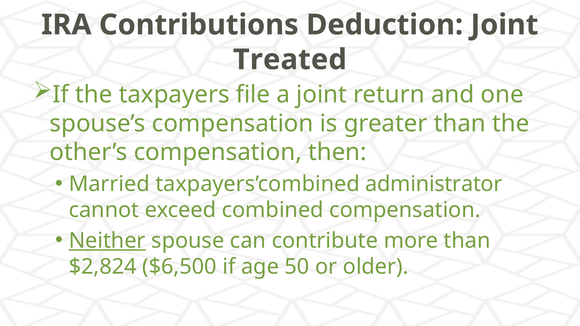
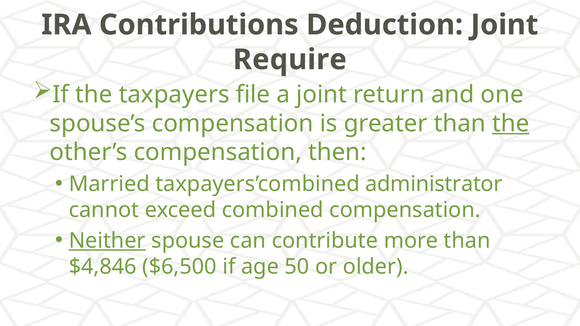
Treated: Treated -> Require (290, 60)
the underline: none -> present (511, 123)
$2,824: $2,824 -> $4,846 (103, 267)
